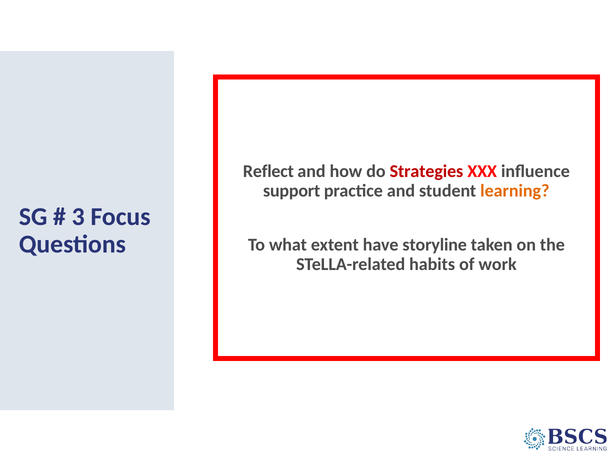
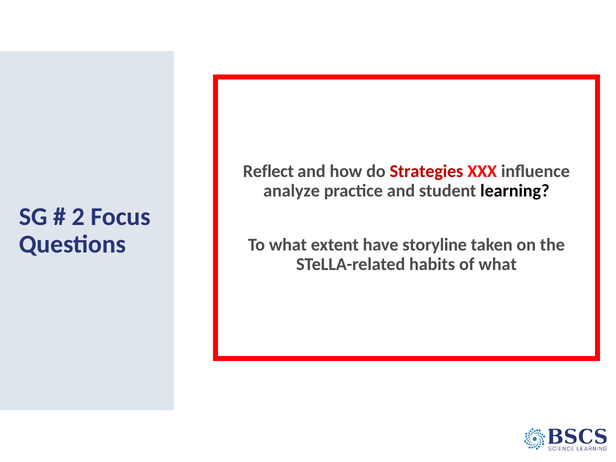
support: support -> analyze (292, 191)
learning colour: orange -> black (515, 191)
3: 3 -> 2 (78, 217)
of work: work -> what (498, 264)
